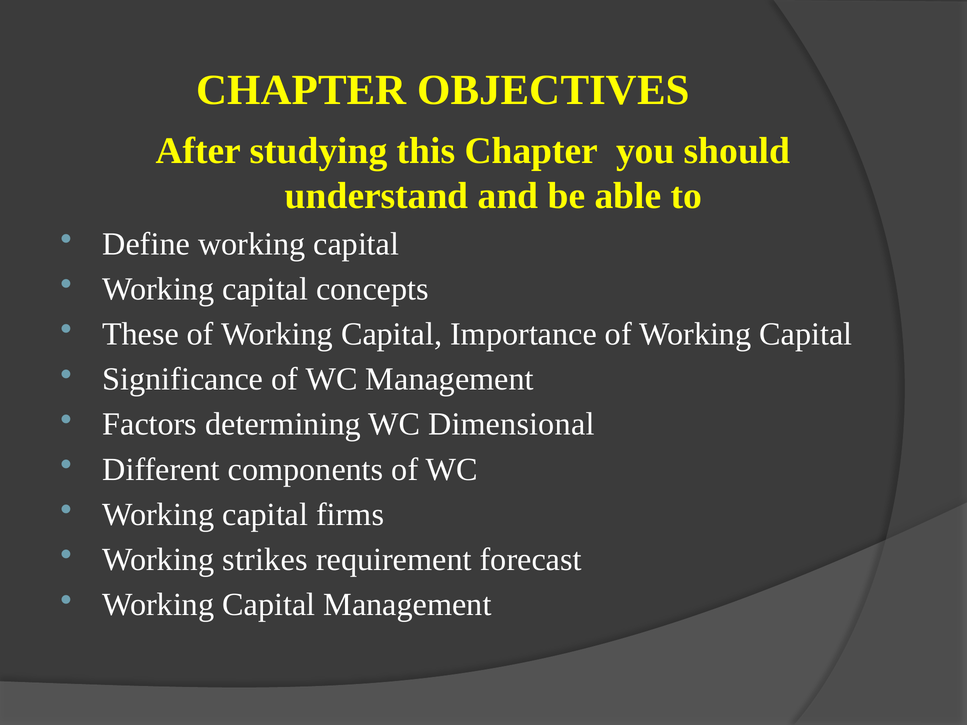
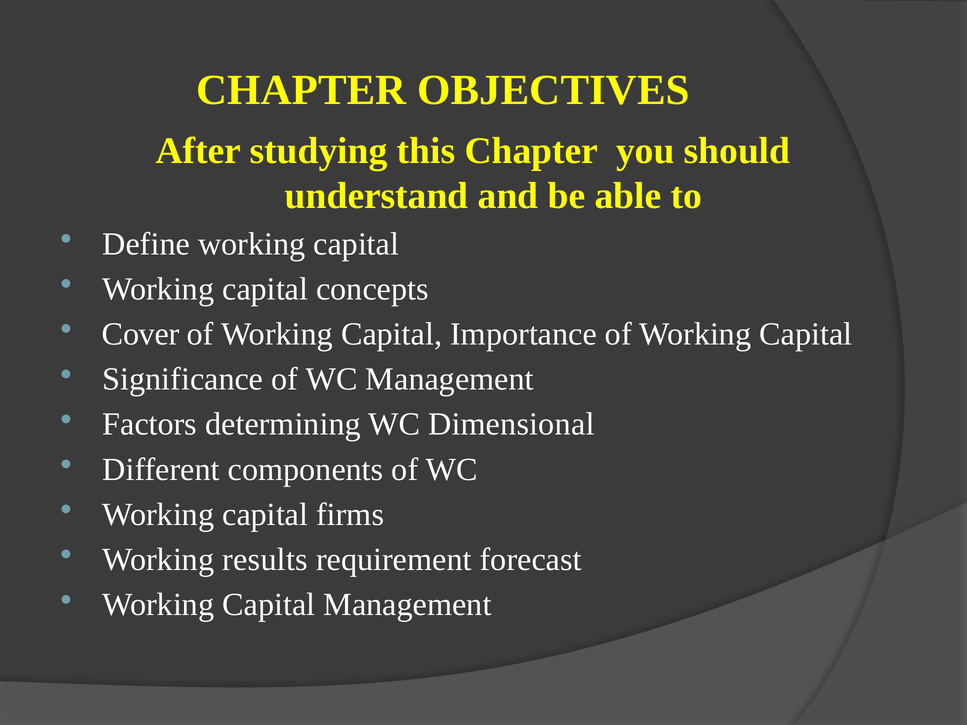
These: These -> Cover (141, 334)
strikes: strikes -> results (265, 560)
